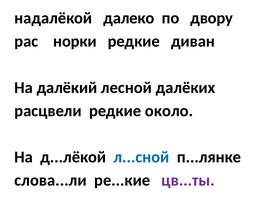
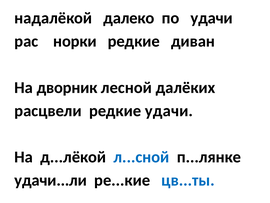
по двору: двору -> удачи (212, 18)
далёкий: далёкий -> дворник (67, 87)
редкие около: около -> удачи (169, 110)
слова...ли: слова...ли -> удачи...ли (51, 180)
цв...ты colour: purple -> blue (188, 180)
